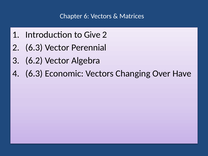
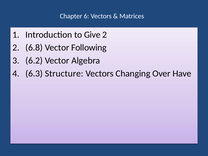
2 6.3: 6.3 -> 6.8 (34, 48)
Perennial: Perennial -> Following (89, 48)
Economic: Economic -> Structure (64, 74)
